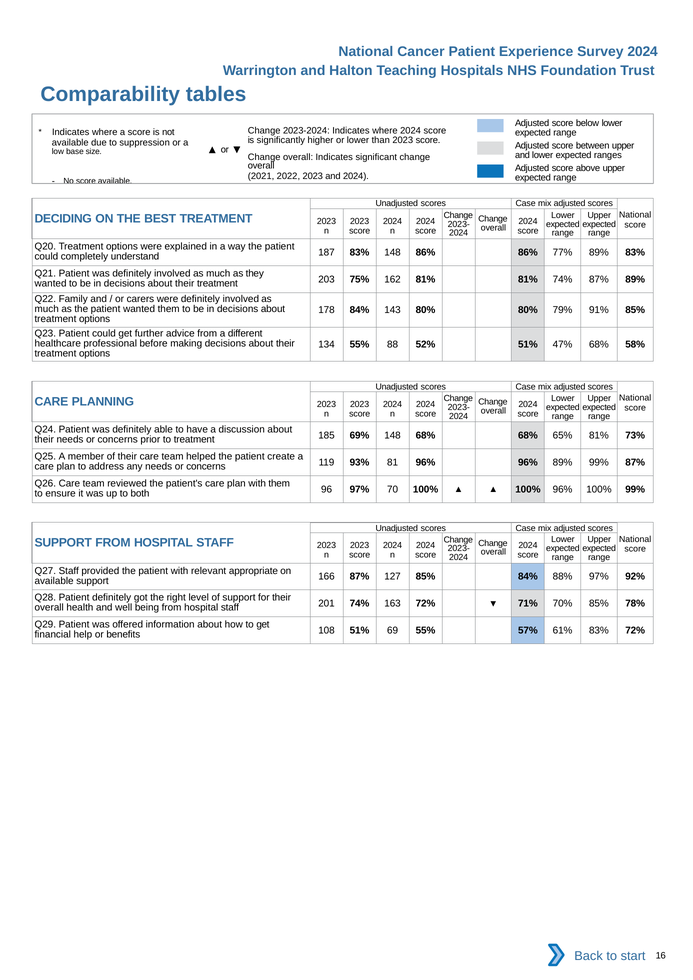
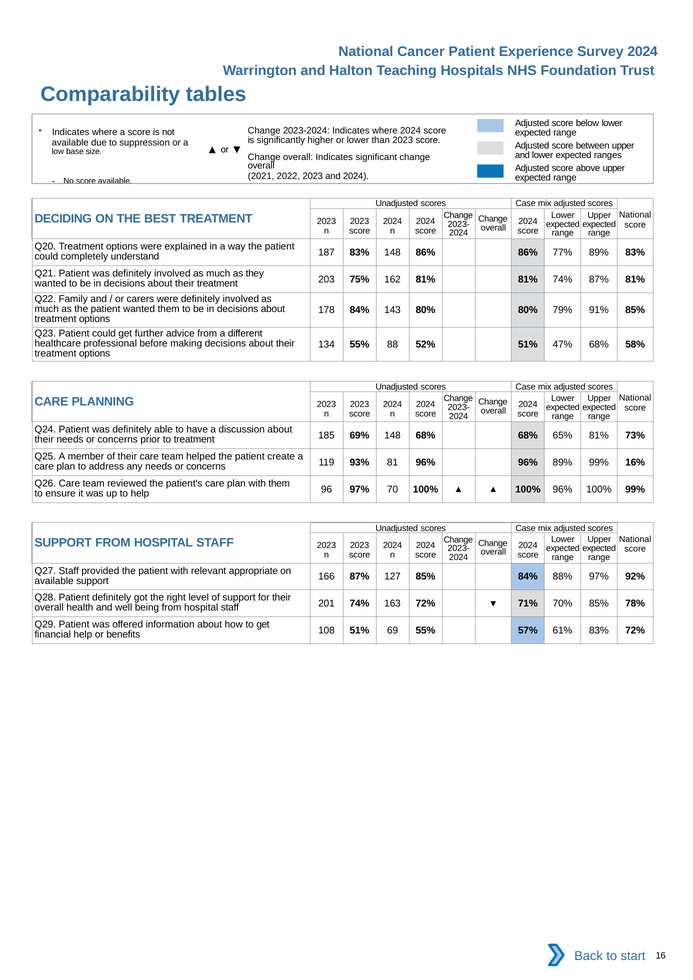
87% 89%: 89% -> 81% (635, 280)
99% 87%: 87% -> 16% (635, 463)
to both: both -> help (140, 494)
